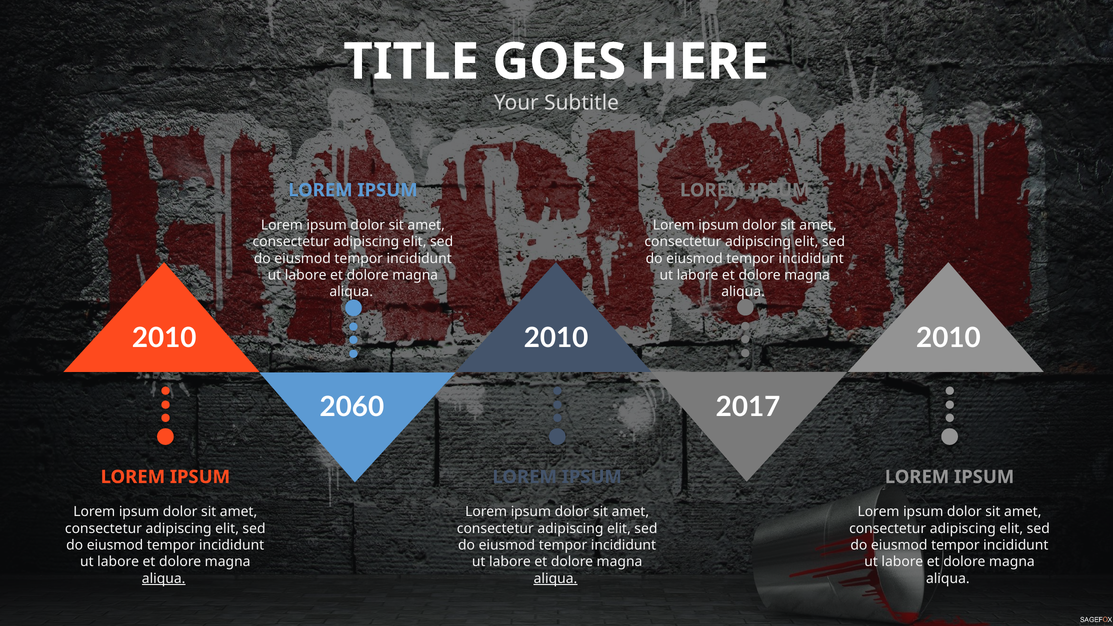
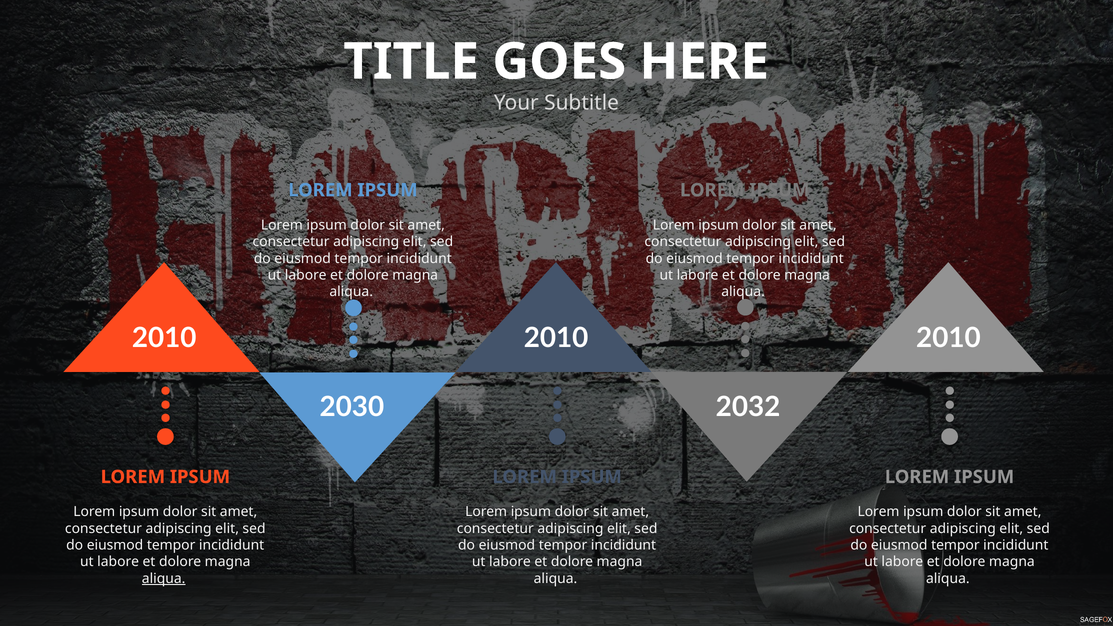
2060: 2060 -> 2030 (352, 407)
2017: 2017 -> 2032 (748, 407)
aliqua underline: present -> none (556, 579)
